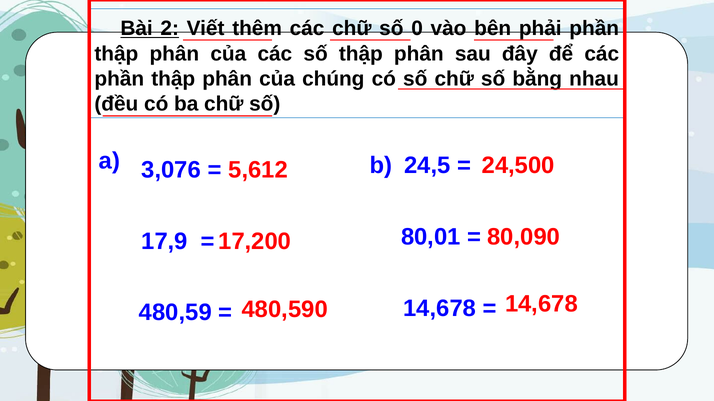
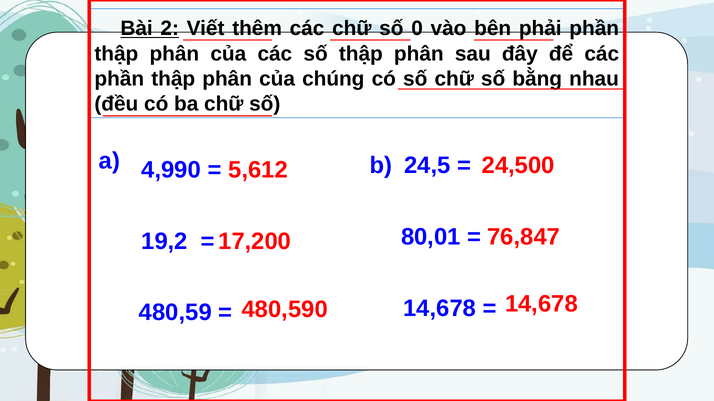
3,076: 3,076 -> 4,990 (171, 170)
80,090: 80,090 -> 76,847 (524, 237)
17,9: 17,9 -> 19,2 (164, 242)
